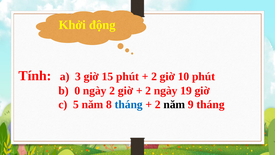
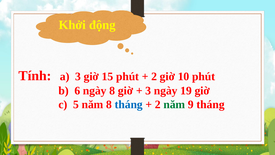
0: 0 -> 6 (77, 91)
ngày 2: 2 -> 8 (112, 91)
2: 2 -> 3 (148, 91)
năm colour: black -> green (174, 104)
